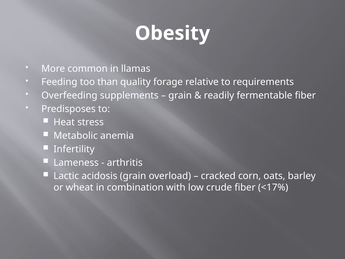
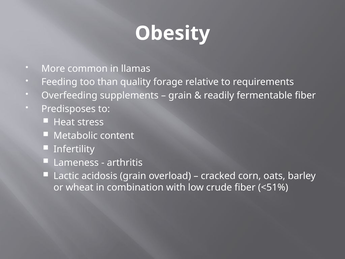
anemia: anemia -> content (117, 136)
<17%: <17% -> <51% (273, 187)
